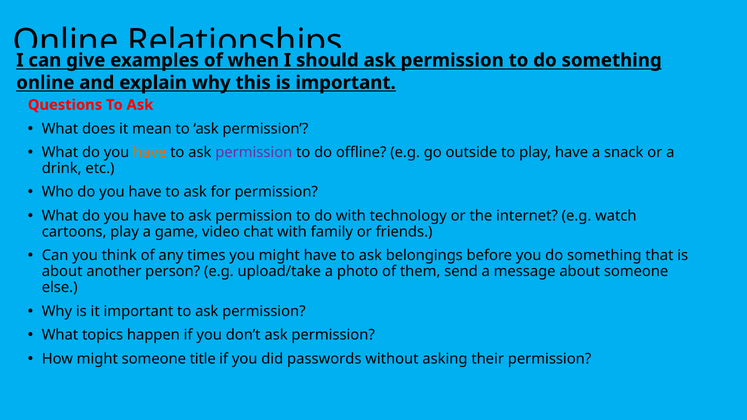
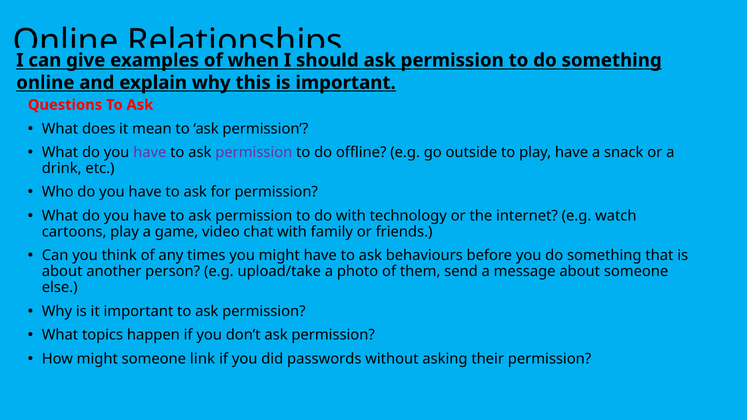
have colour: orange -> purple (150, 152)
belongings: belongings -> behaviours (424, 256)
title: title -> link (203, 359)
